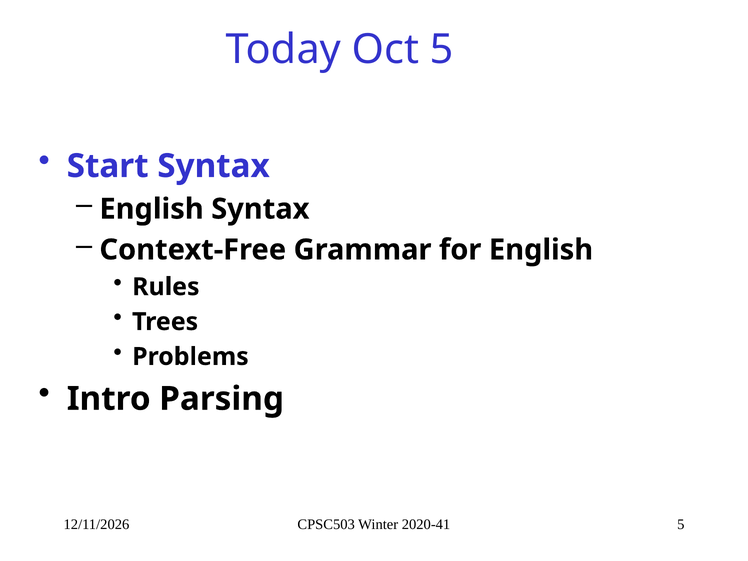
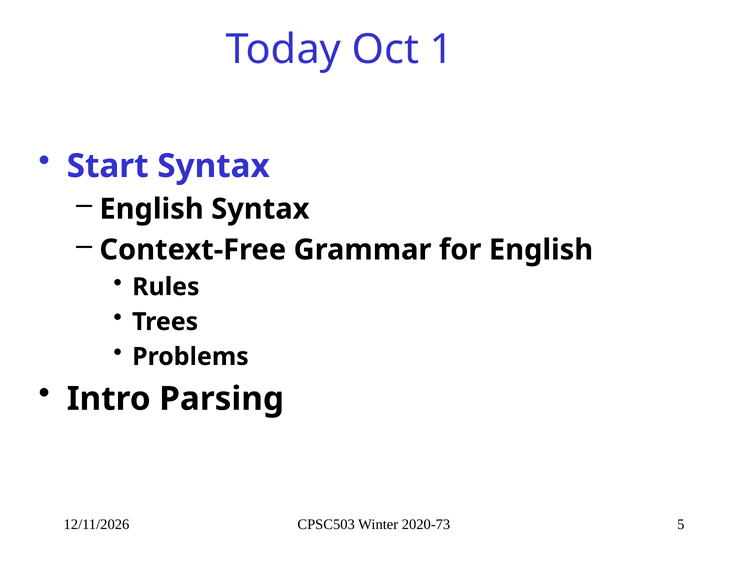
Oct 5: 5 -> 1 (442, 50)
2020-41: 2020-41 -> 2020-73 (426, 525)
